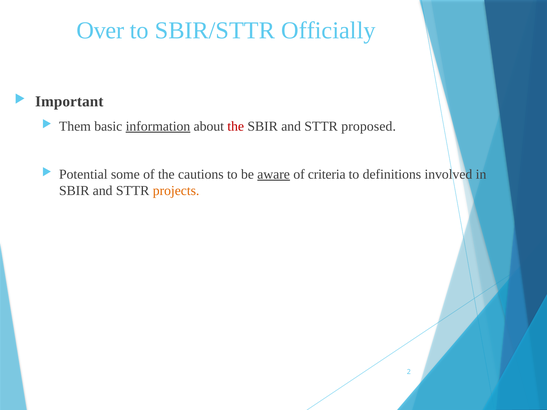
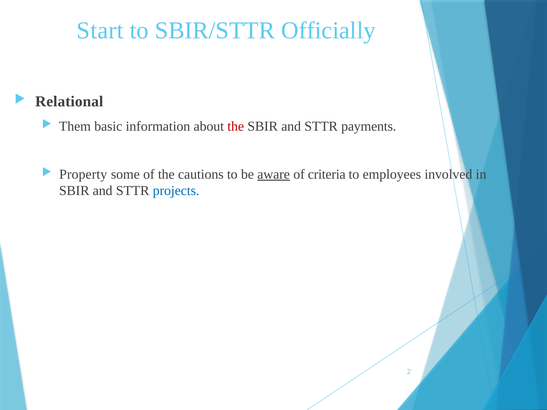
Over: Over -> Start (100, 30)
Important: Important -> Relational (69, 102)
information underline: present -> none (158, 126)
proposed: proposed -> payments (369, 126)
Potential: Potential -> Property (83, 174)
definitions: definitions -> employees (392, 174)
projects colour: orange -> blue (176, 191)
